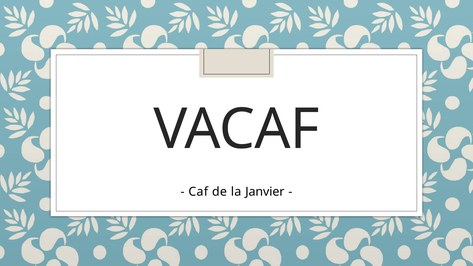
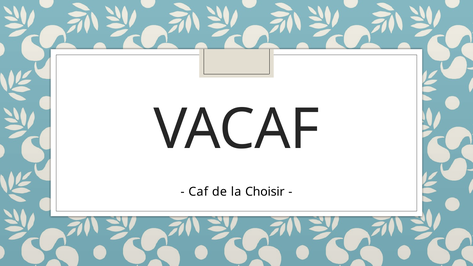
Janvier: Janvier -> Choisir (265, 192)
